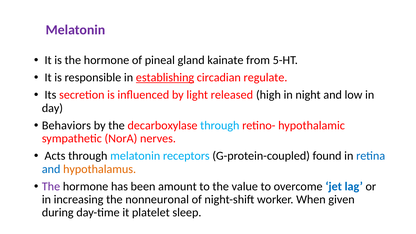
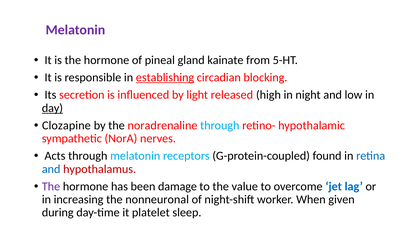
regulate: regulate -> blocking (265, 78)
day underline: none -> present (52, 108)
Behaviors: Behaviors -> Clozapine (66, 125)
decarboxylase: decarboxylase -> noradrenaline (162, 125)
hypothalamus colour: orange -> red (100, 169)
amount: amount -> damage (177, 186)
